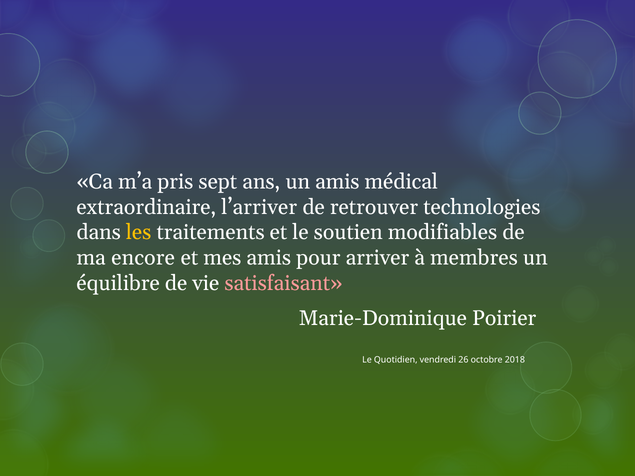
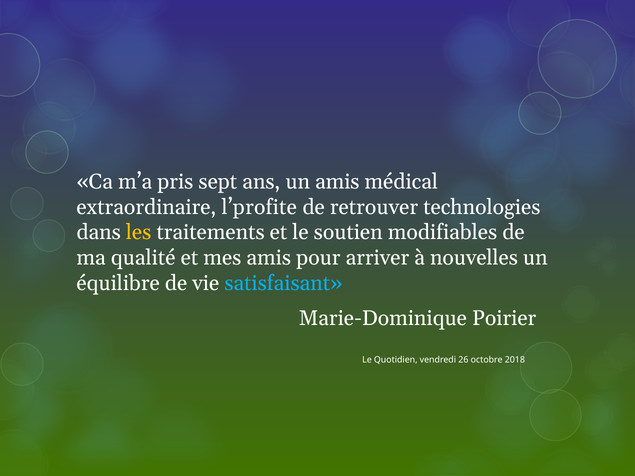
l’arriver: l’arriver -> l’profite (259, 207)
encore: encore -> qualité (143, 258)
membres: membres -> nouvelles (474, 258)
satisfaisant colour: pink -> light blue (283, 283)
